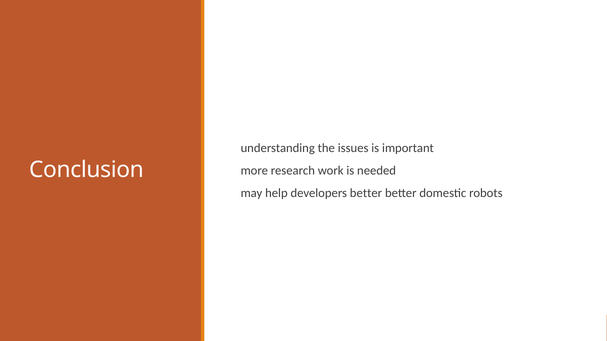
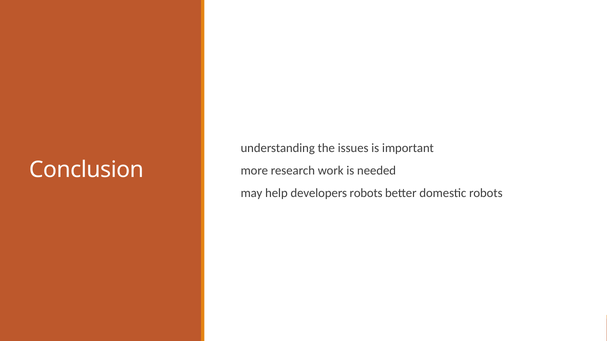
developers better: better -> robots (366, 193)
